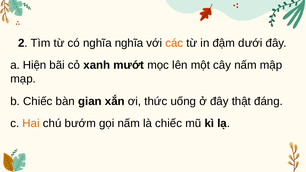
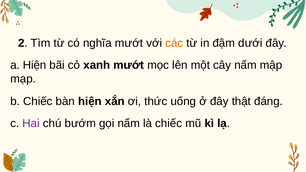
nghĩa nghĩa: nghĩa -> mướt (129, 43)
bàn gian: gian -> hiện (90, 102)
Hai colour: orange -> purple (31, 124)
